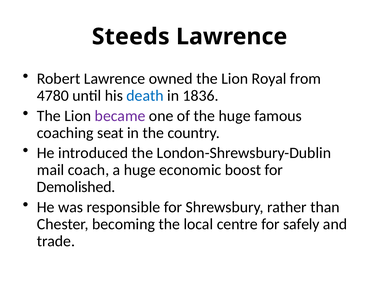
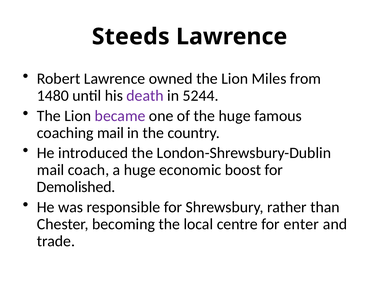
Royal: Royal -> Miles (269, 79)
4780: 4780 -> 1480 (53, 96)
death colour: blue -> purple (145, 96)
1836: 1836 -> 5244 (201, 96)
coaching seat: seat -> mail (110, 133)
safely: safely -> enter (301, 224)
